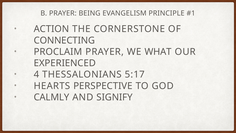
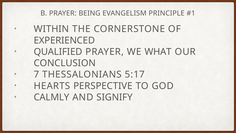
ACTION: ACTION -> WITHIN (51, 29)
CONNECTING: CONNECTING -> EXPERIENCED (64, 40)
PROCLAIM: PROCLAIM -> QUALIFIED (58, 52)
EXPERIENCED: EXPERIENCED -> CONCLUSION (65, 63)
4: 4 -> 7 (36, 74)
